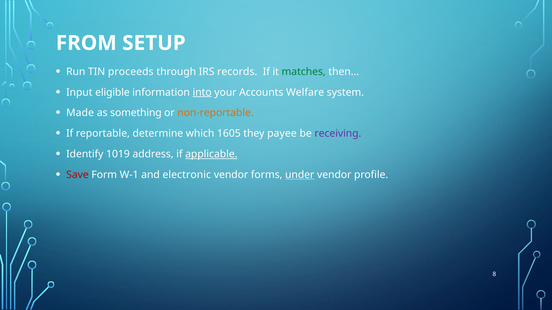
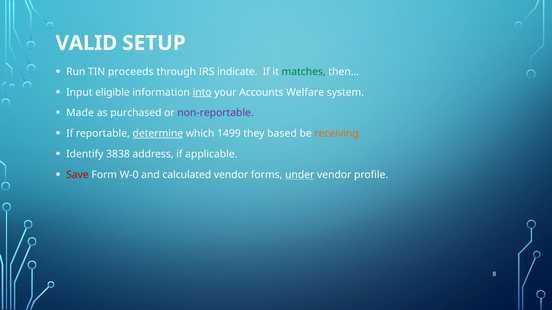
FROM: FROM -> VALID (86, 43)
records: records -> indicate (237, 72)
something: something -> purchased (136, 113)
non-reportable colour: orange -> purple (216, 113)
determine underline: none -> present (158, 134)
1605: 1605 -> 1499 (229, 134)
payee: payee -> based (282, 134)
receiving colour: purple -> orange (338, 134)
1019: 1019 -> 3838 (118, 154)
applicable underline: present -> none (211, 154)
W-1: W-1 -> W-0 (129, 175)
electronic: electronic -> calculated (187, 175)
